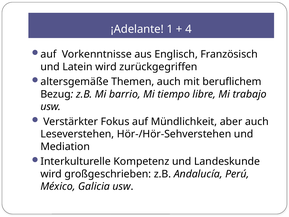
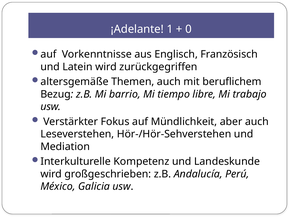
4: 4 -> 0 (188, 29)
